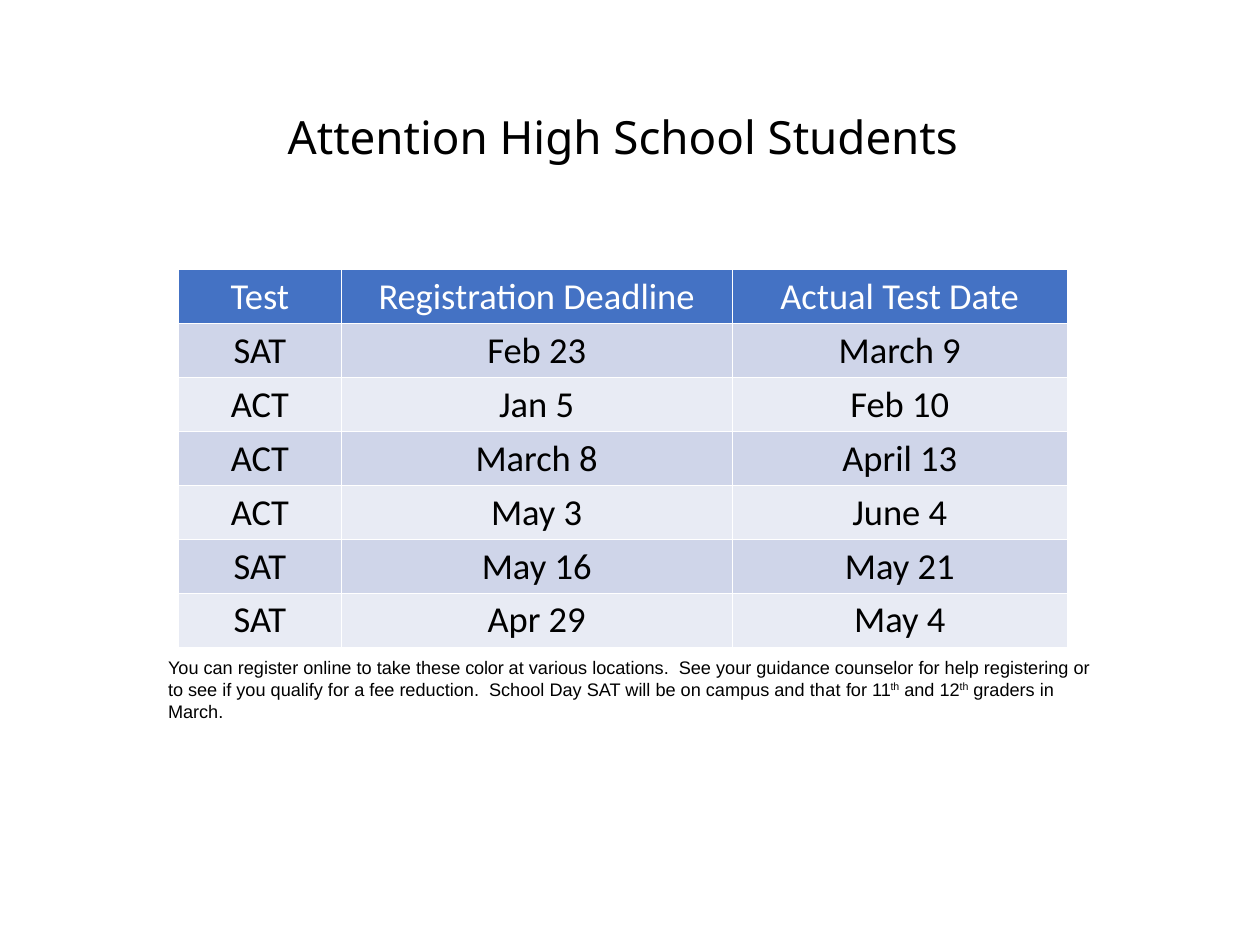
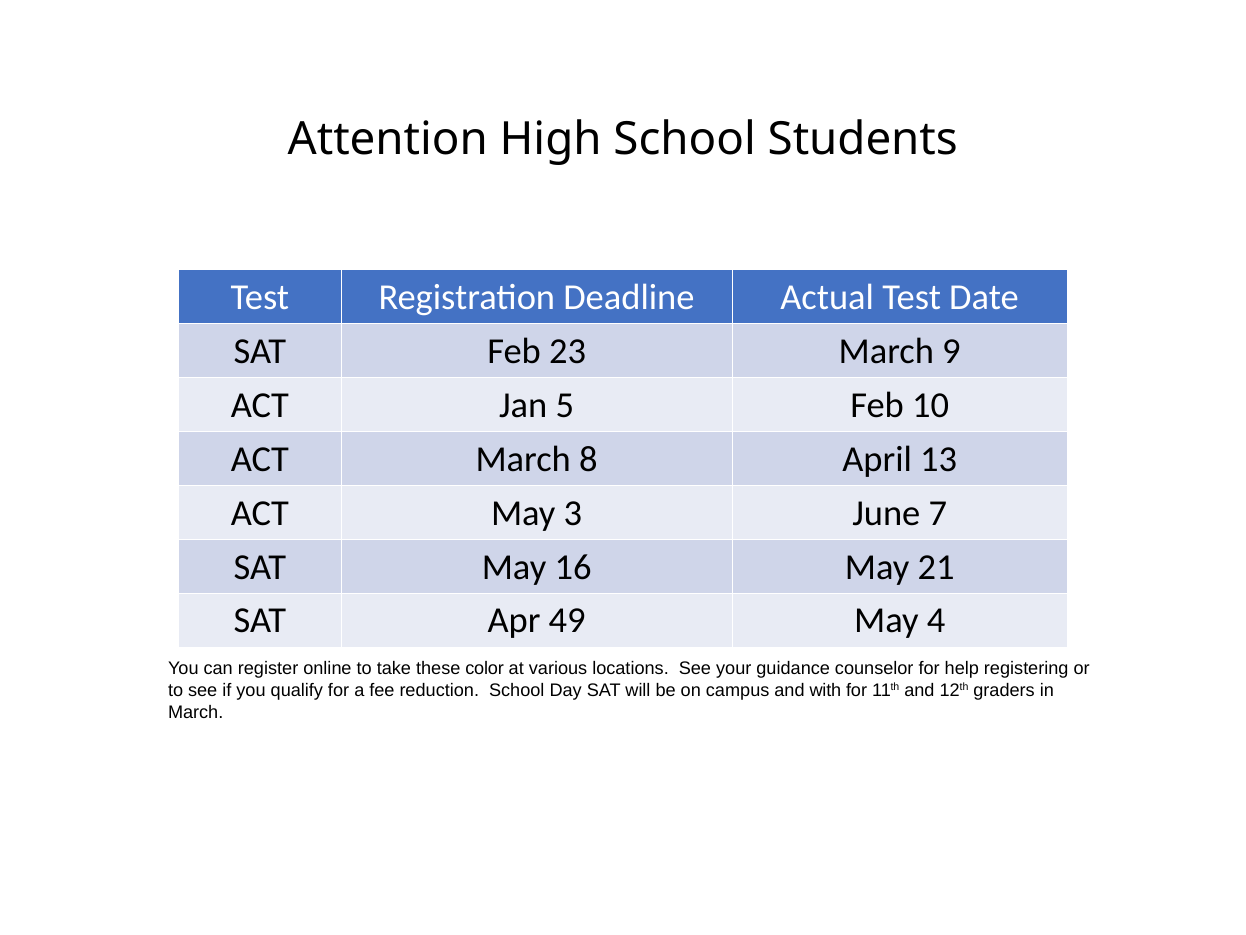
June 4: 4 -> 7 (938, 513)
29: 29 -> 49 (567, 621)
that: that -> with (825, 690)
